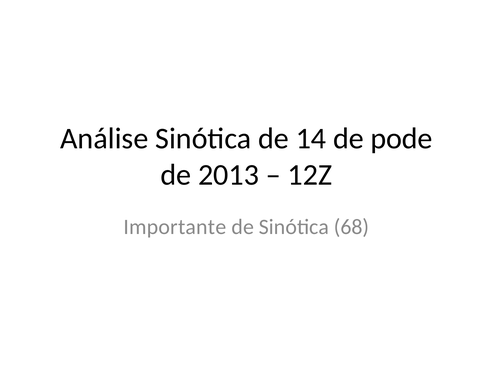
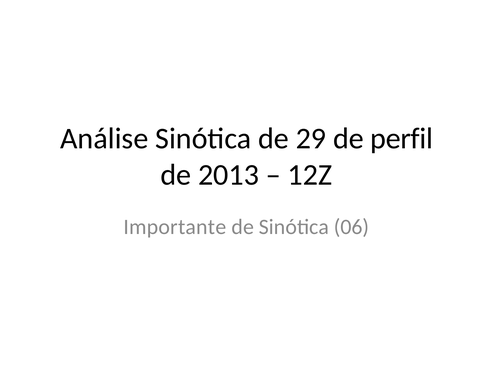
14: 14 -> 29 (311, 139)
pode: pode -> perfil (402, 139)
68: 68 -> 06 (352, 227)
